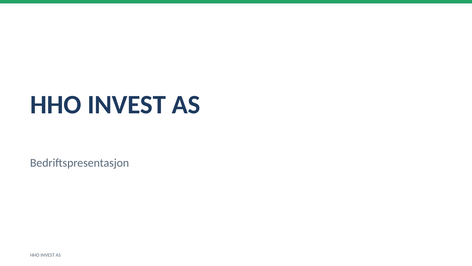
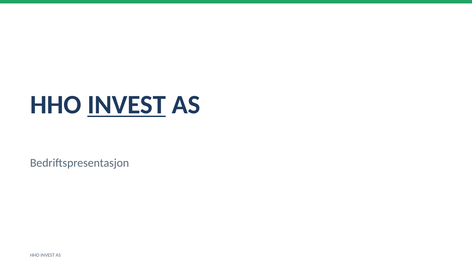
INVEST underline: none -> present (127, 105)
